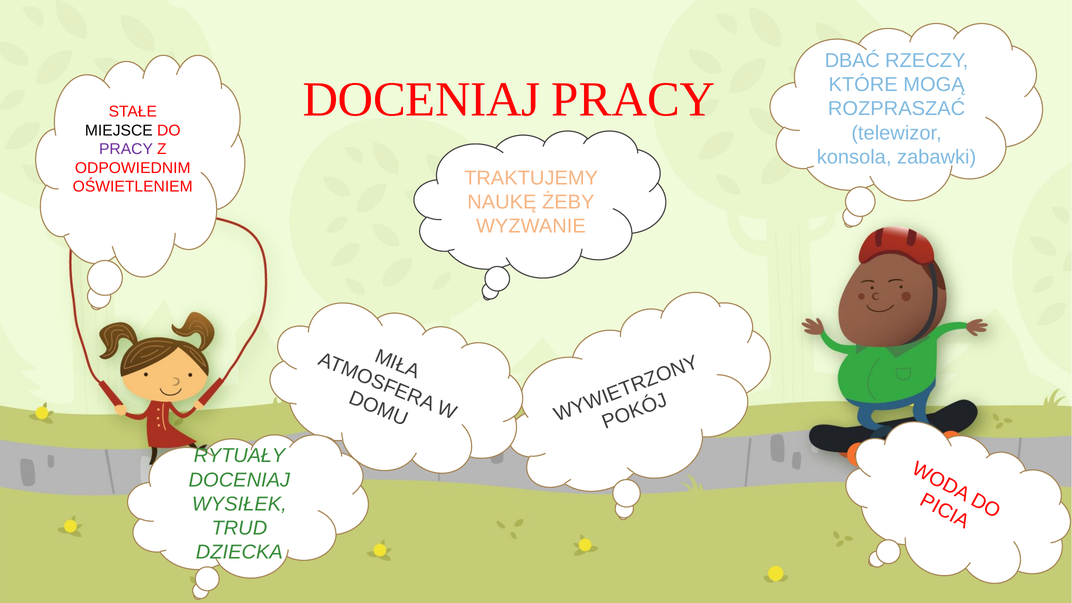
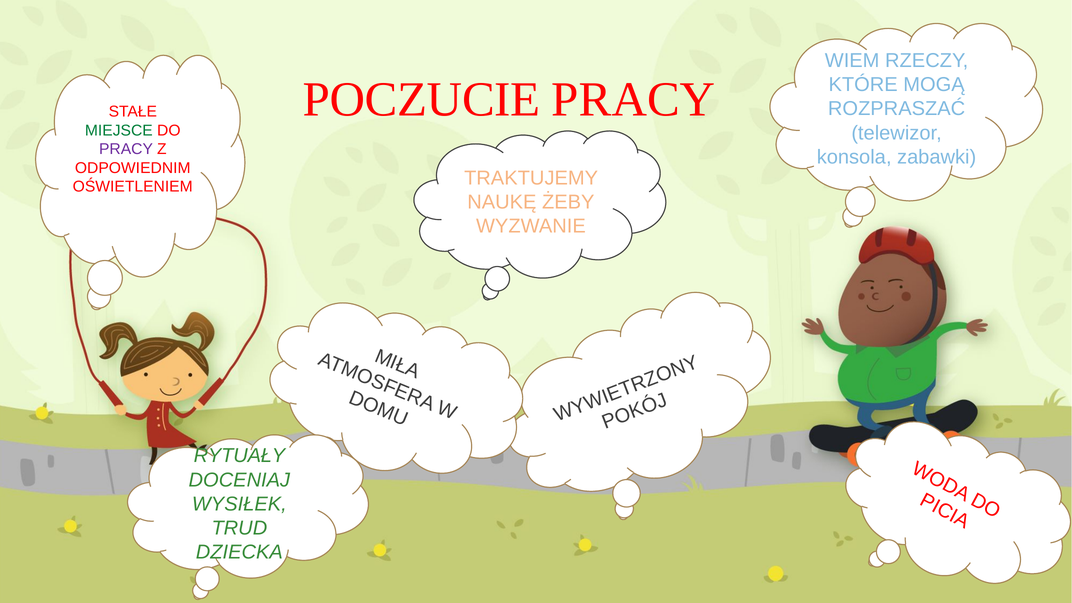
DBAĆ: DBAĆ -> WIEM (852, 61)
DOCENIAJ: DOCENIAJ -> POCZUCIE (422, 100)
MIEJSCE colour: black -> green (119, 130)
